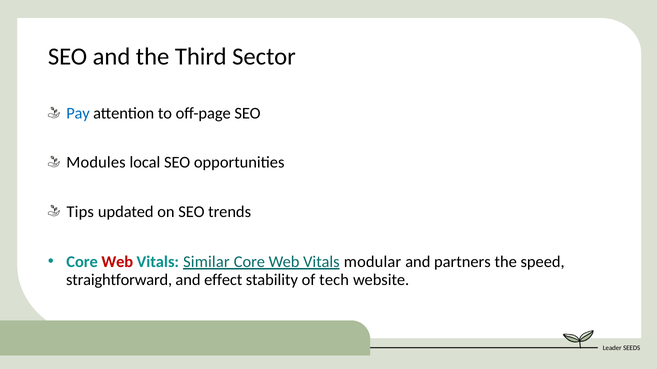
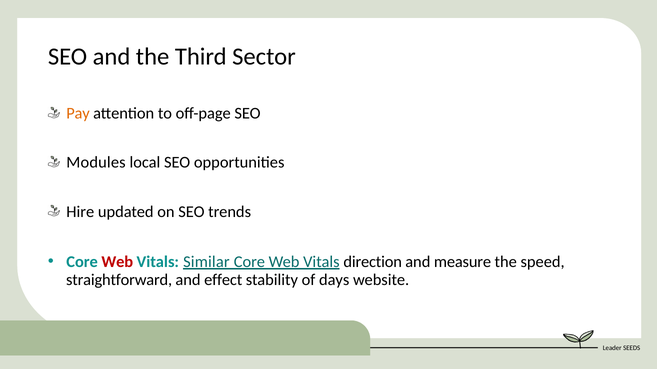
Pay colour: blue -> orange (78, 114)
Tips: Tips -> Hire (80, 212)
modular: modular -> direction (373, 262)
partners: partners -> measure (463, 262)
tech: tech -> days (334, 280)
